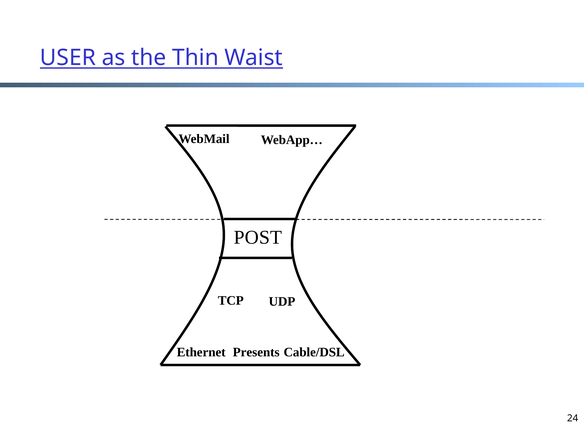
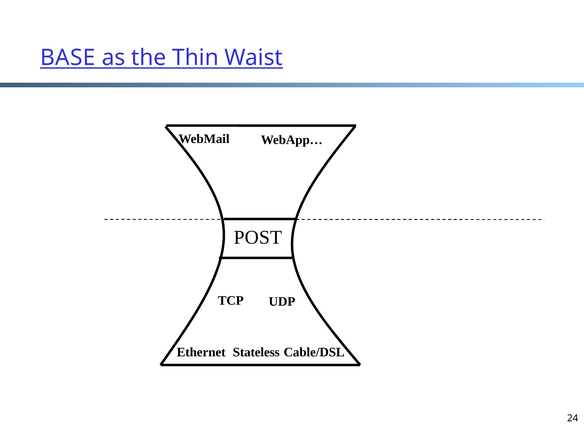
USER: USER -> BASE (68, 58)
Presents: Presents -> Stateless (256, 352)
